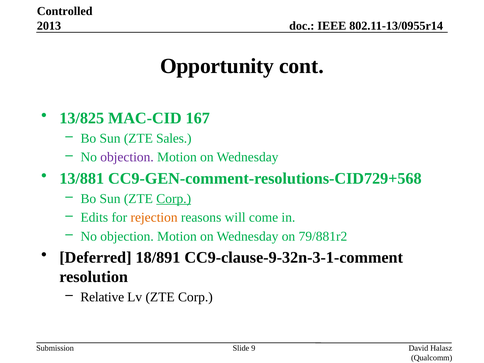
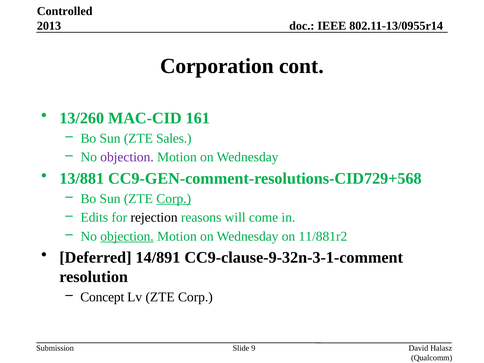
Opportunity: Opportunity -> Corporation (217, 66)
13/825: 13/825 -> 13/260 (82, 118)
167: 167 -> 161 (198, 118)
rejection colour: orange -> black (154, 217)
objection underline: none -> present (127, 236)
79/881r2: 79/881r2 -> 11/881r2 (323, 236)
18/891: 18/891 -> 14/891 (158, 257)
Relative: Relative -> Concept (102, 297)
